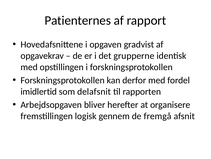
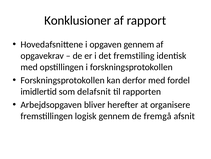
Patienternes: Patienternes -> Konklusioner (78, 20)
opgaven gradvist: gradvist -> gennem (139, 44)
grupperne: grupperne -> fremstiling (134, 56)
